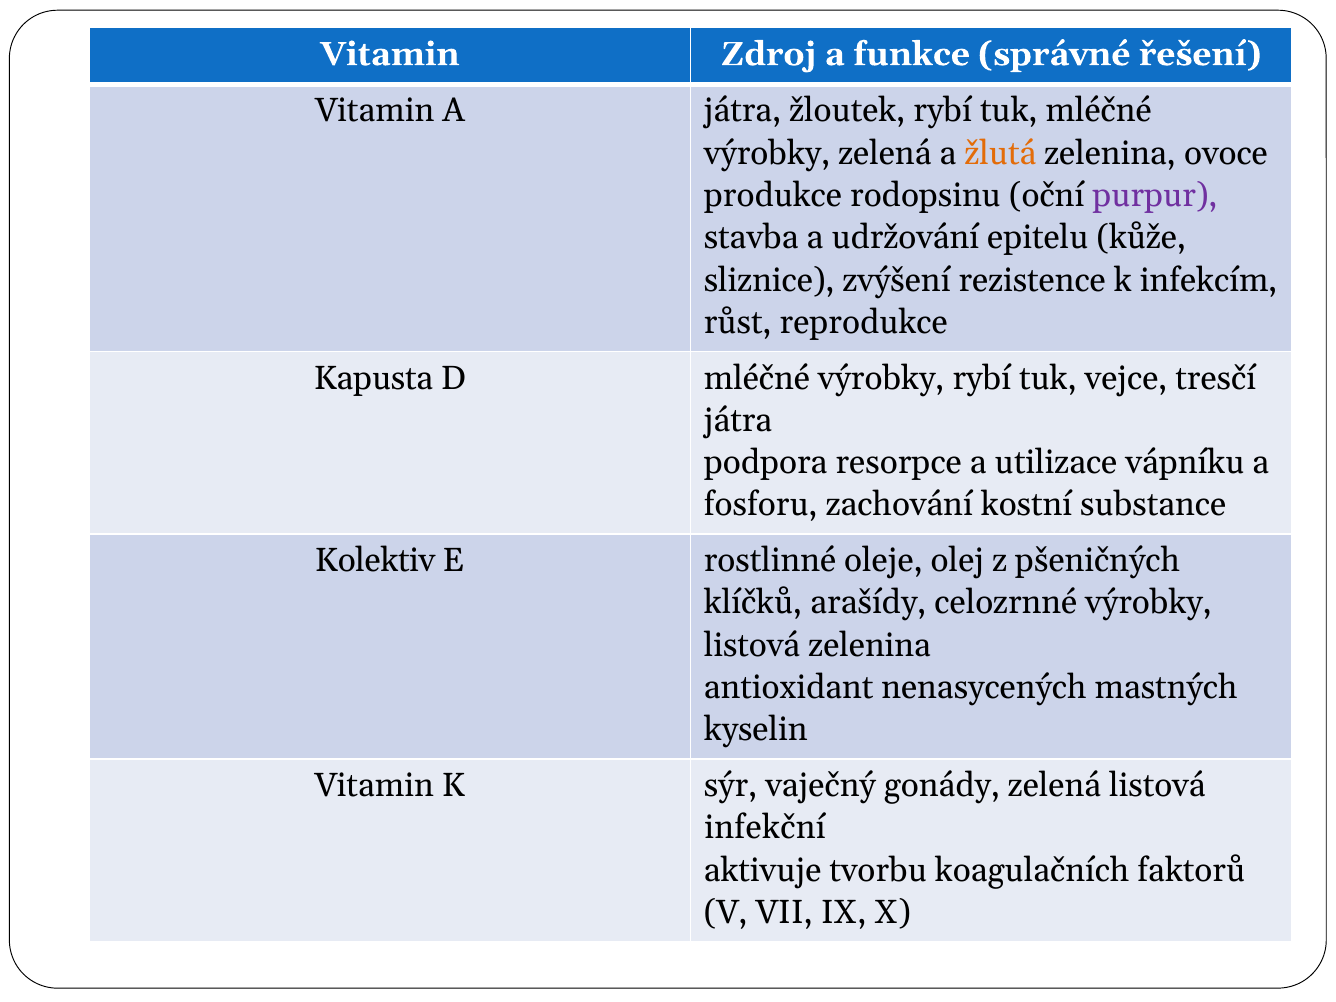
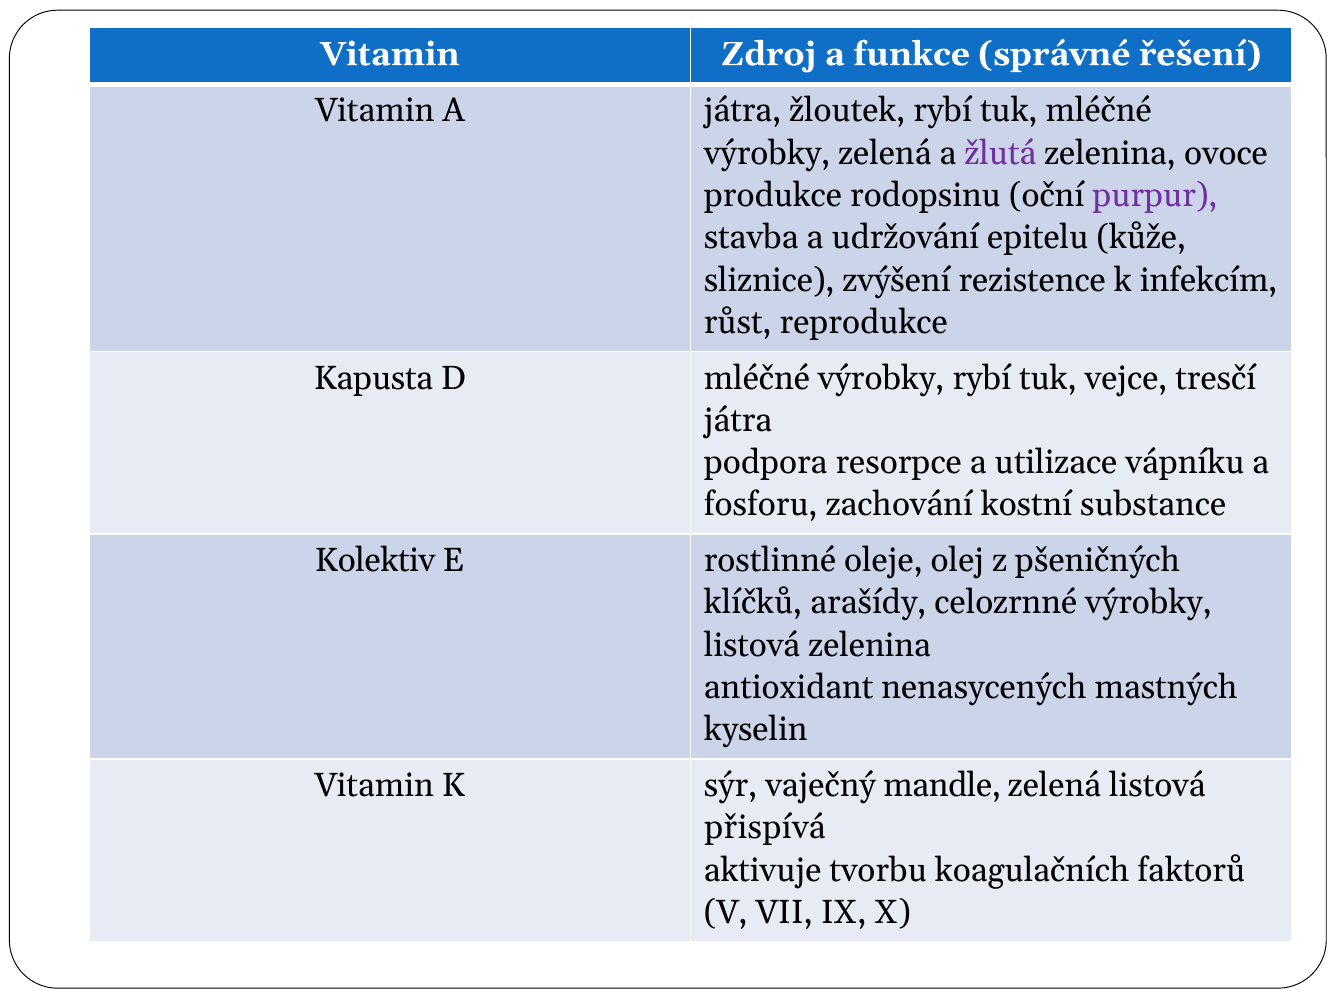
žlutá colour: orange -> purple (1000, 153)
gonády: gonády -> mandle (942, 785)
infekční: infekční -> přispívá (765, 828)
